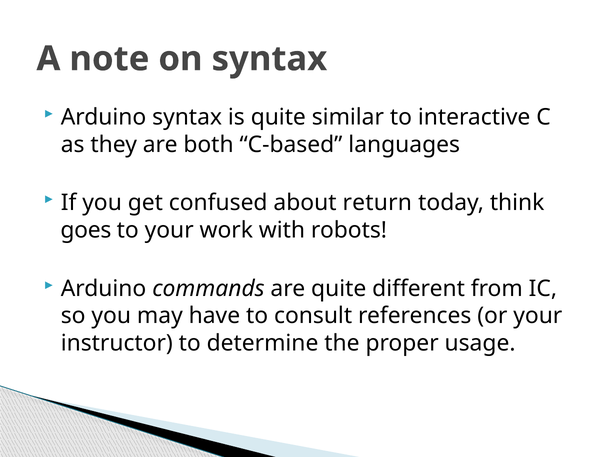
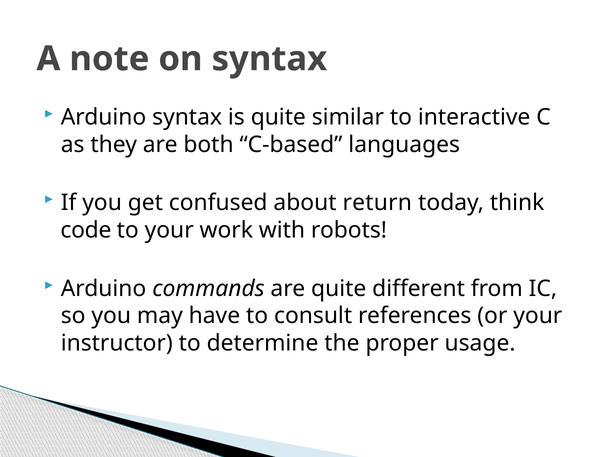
goes: goes -> code (86, 230)
